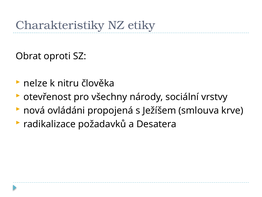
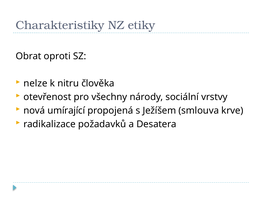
ovládáni: ovládáni -> umírající (66, 110)
